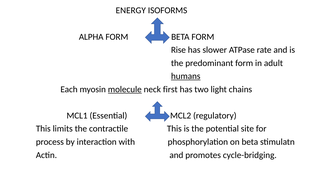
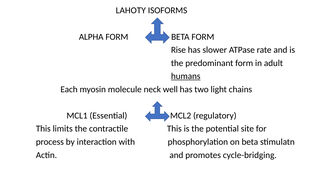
ENERGY: ENERGY -> LAHOTY (131, 11)
molecule underline: present -> none (125, 89)
first: first -> well (170, 89)
